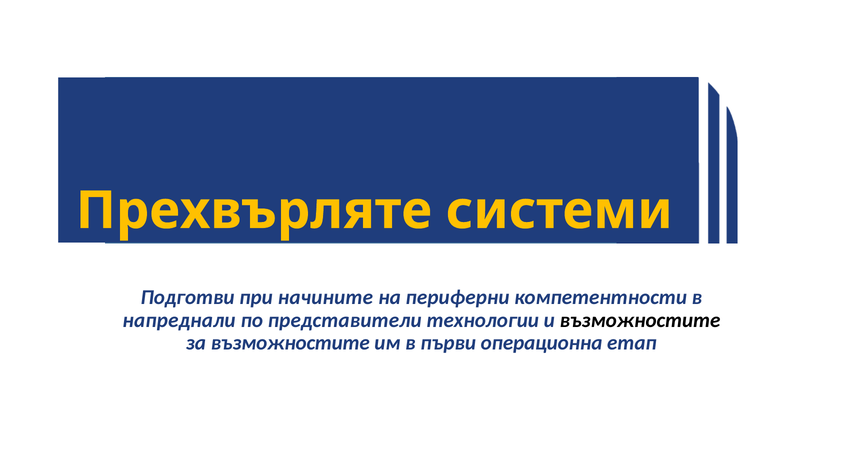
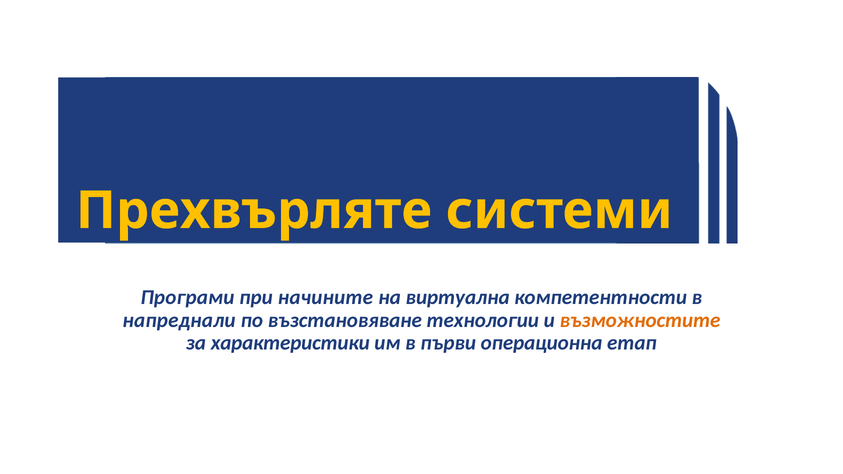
Подготви: Подготви -> Програми (187, 298)
периферни: периферни -> виртуална (458, 298)
представители: представители -> възстановяване (345, 320)
възможностите colour: black -> orange (640, 320)
за възможностите: възможностите -> характеристики (290, 343)
